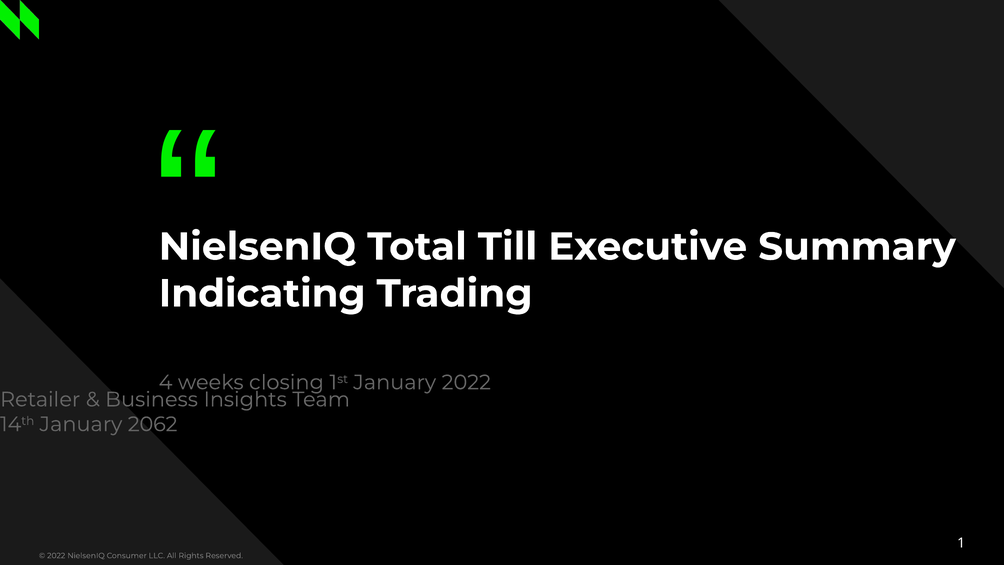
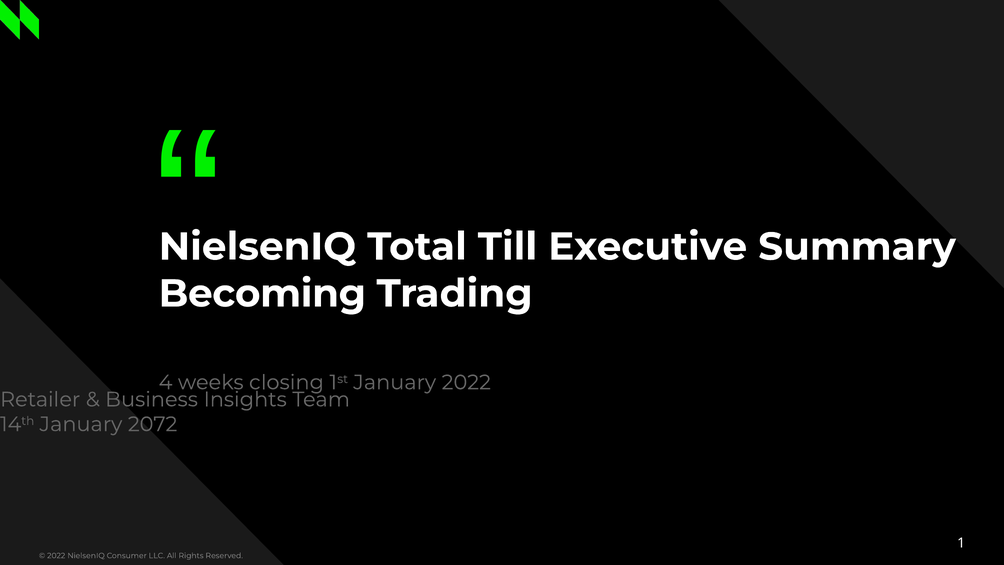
Indicating: Indicating -> Becoming (262, 294)
2062: 2062 -> 2072 (153, 424)
